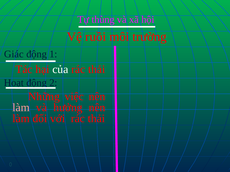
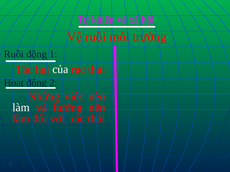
thùng: thùng -> khiến (103, 20)
Giác: Giác -> Ruồi (14, 54)
làm colour: pink -> white (21, 108)
